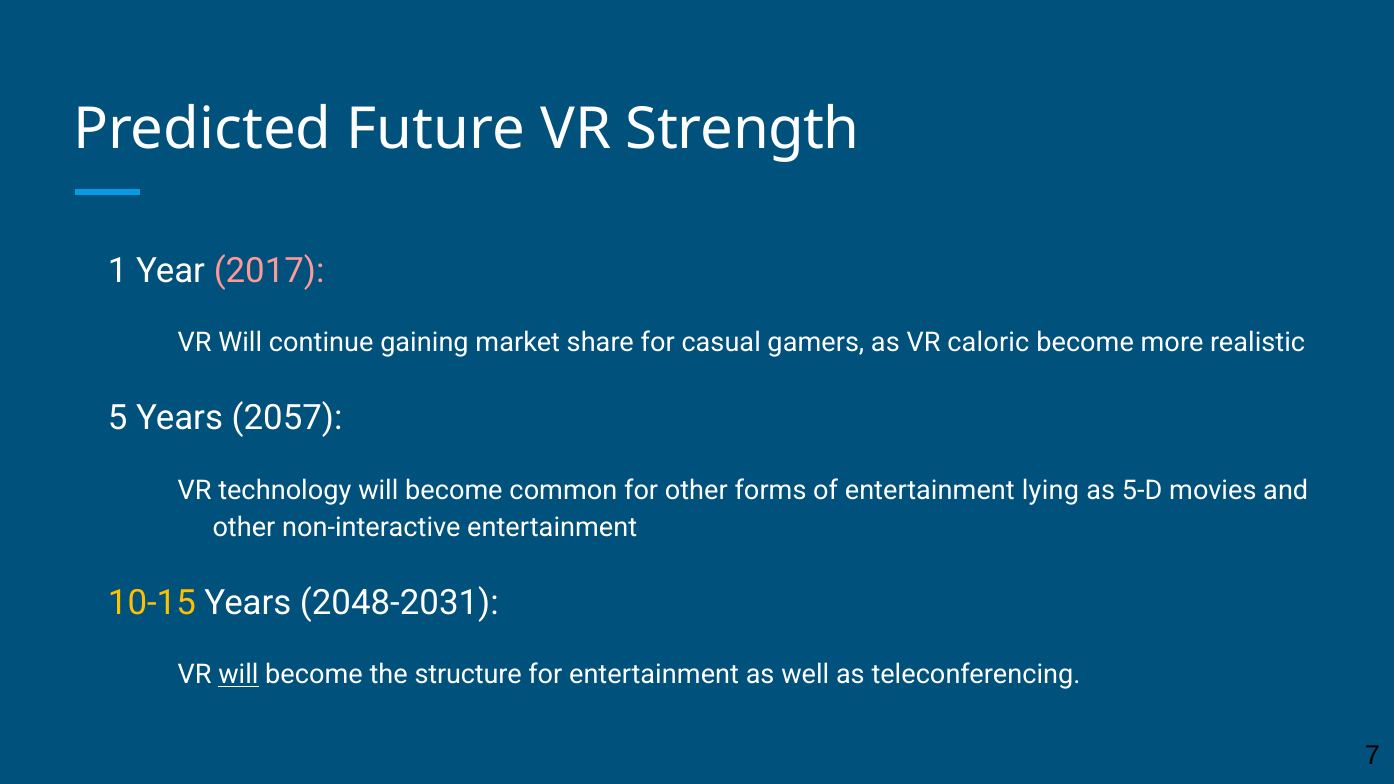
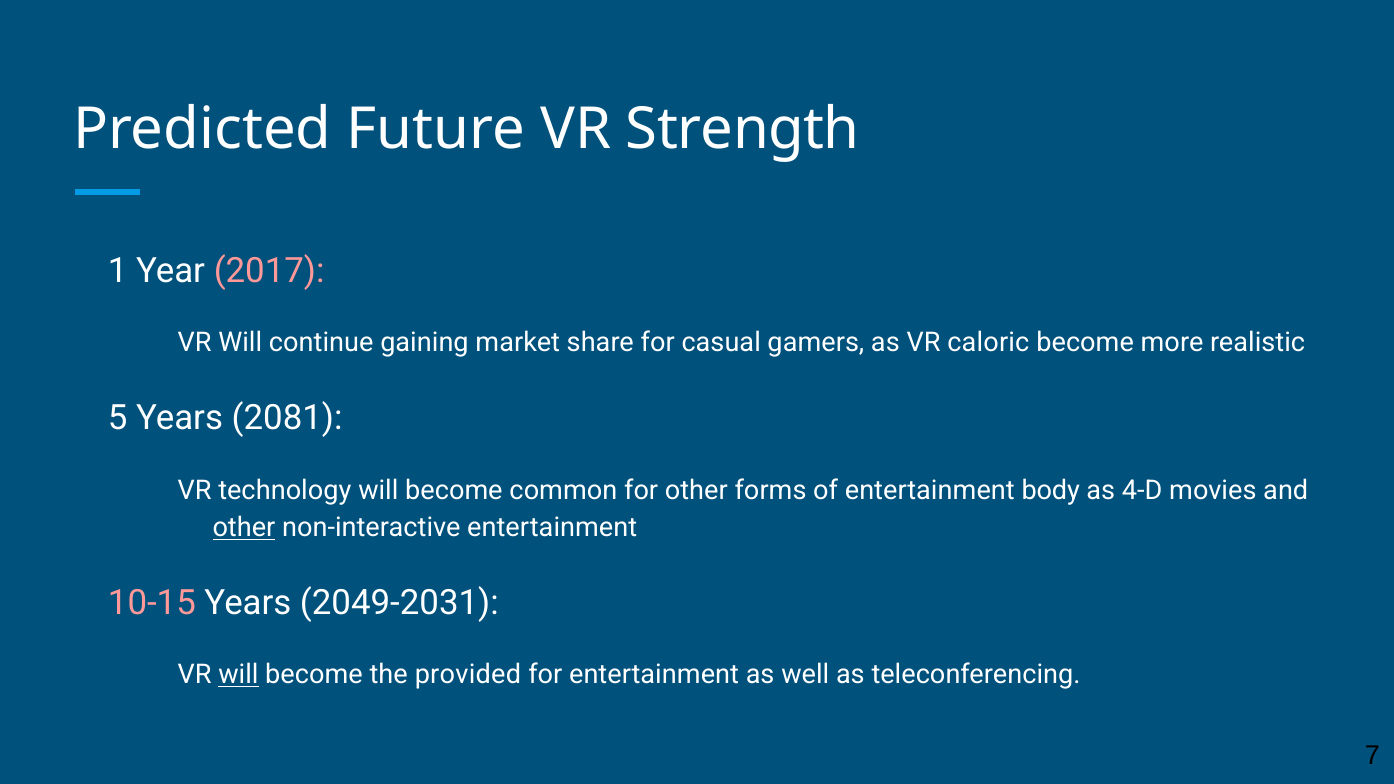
2057: 2057 -> 2081 (287, 418)
lying: lying -> body (1051, 490)
5-D: 5-D -> 4-D (1142, 490)
other underline: none -> present (244, 528)
10-15 colour: yellow -> pink (152, 603)
2048-2031: 2048-2031 -> 2049-2031 (399, 603)
structure: structure -> provided (468, 675)
